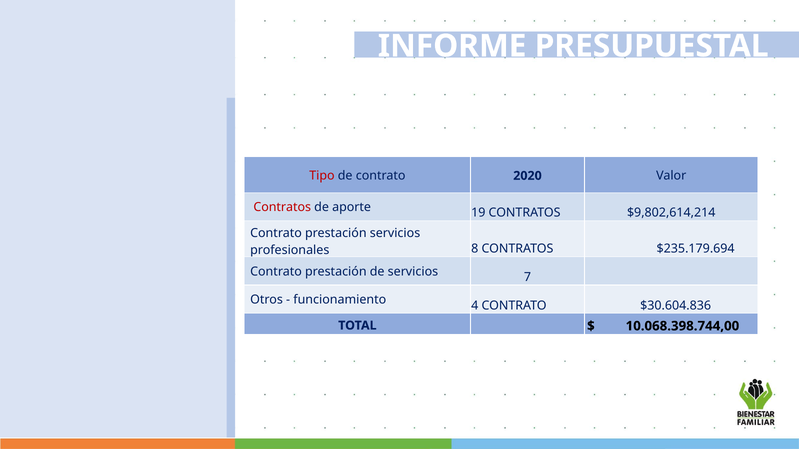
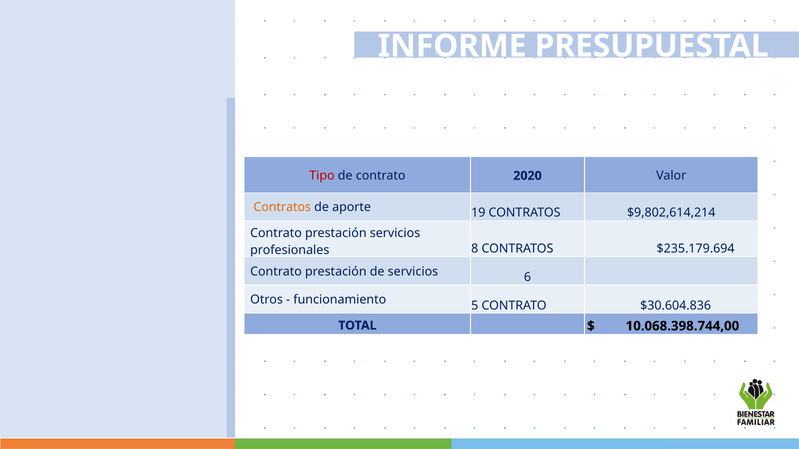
Contratos colour: red -> orange (282, 208)
7: 7 -> 6 (528, 277)
4: 4 -> 5 (475, 306)
